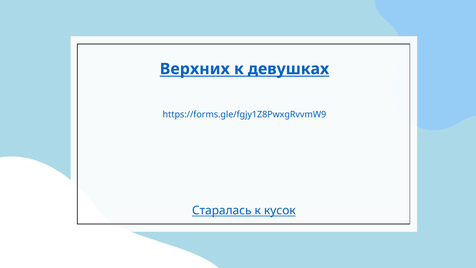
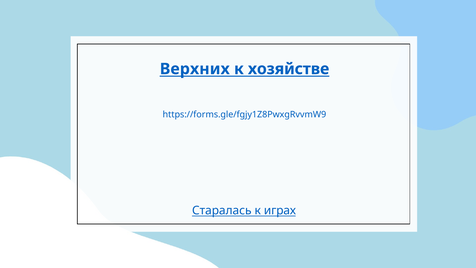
девушках: девушках -> хозяйстве (289, 69)
кусок: кусок -> играх (280, 210)
